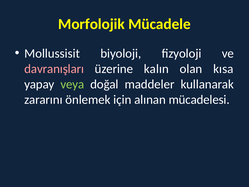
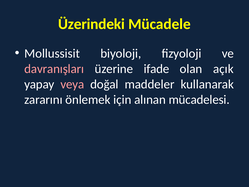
Morfolojik: Morfolojik -> Üzerindeki (92, 24)
kalın: kalın -> ifade (156, 69)
kısa: kısa -> açık (223, 69)
veya colour: light green -> pink (72, 84)
